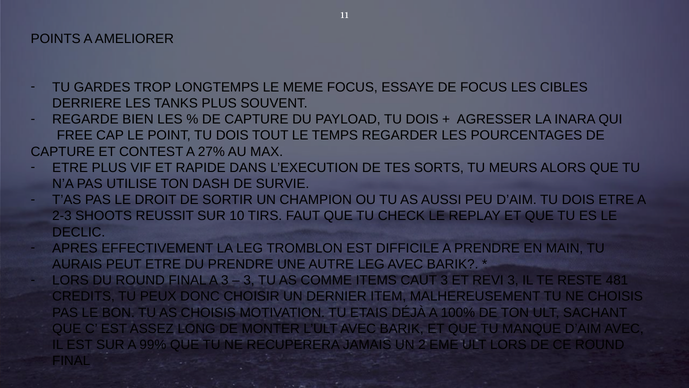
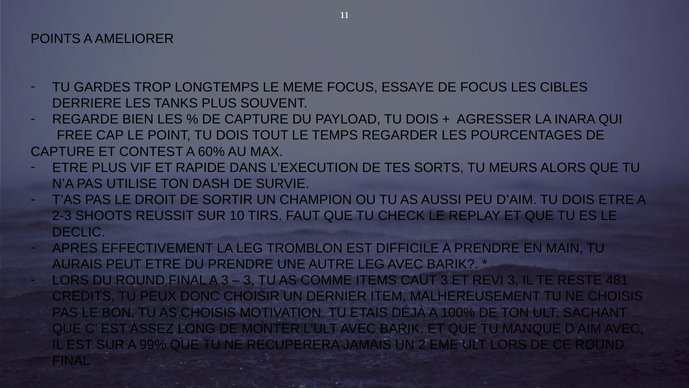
27%: 27% -> 60% (211, 151)
